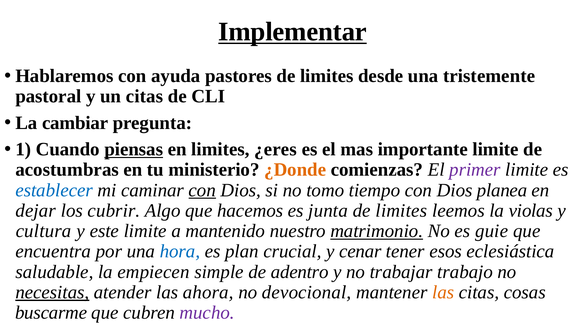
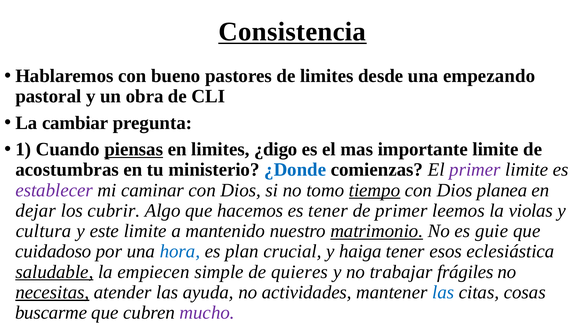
Implementar: Implementar -> Consistencia (292, 32)
ayuda: ayuda -> bueno (176, 76)
tristemente: tristemente -> empezando (489, 76)
un citas: citas -> obra (145, 96)
¿eres: ¿eres -> ¿digo (276, 149)
¿Donde colour: orange -> blue (295, 170)
establecer colour: blue -> purple (54, 190)
con underline: present -> none (202, 190)
tiempo underline: none -> present (375, 190)
es junta: junta -> tener (328, 211)
limites: limites -> primer (401, 211)
encuentra: encuentra -> cuidadoso (53, 251)
cenar: cenar -> haiga (360, 251)
saludable underline: none -> present (54, 272)
adentro: adentro -> quieres (300, 272)
trabajo: trabajo -> frágiles (465, 272)
ahora: ahora -> ayuda (208, 292)
devocional: devocional -> actividades (307, 292)
las colour: orange -> blue (443, 292)
